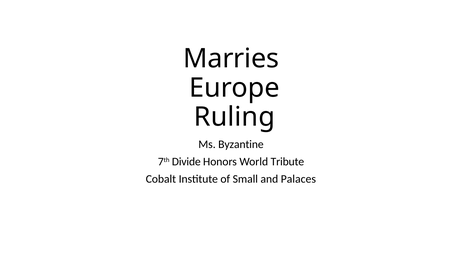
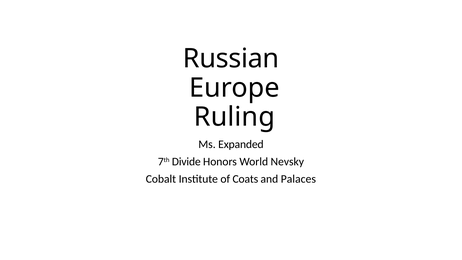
Marries: Marries -> Russian (231, 59)
Byzantine: Byzantine -> Expanded (241, 144)
Tribute: Tribute -> Nevsky (287, 162)
Small: Small -> Coats (245, 179)
